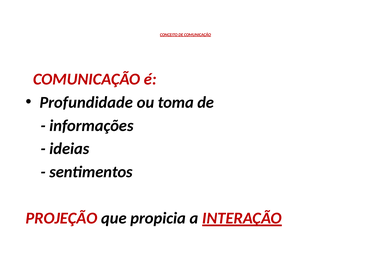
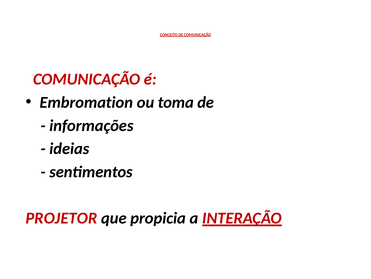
Profundidade: Profundidade -> Embromation (86, 102)
PROJEÇÃO: PROJEÇÃO -> PROJETOR (61, 218)
